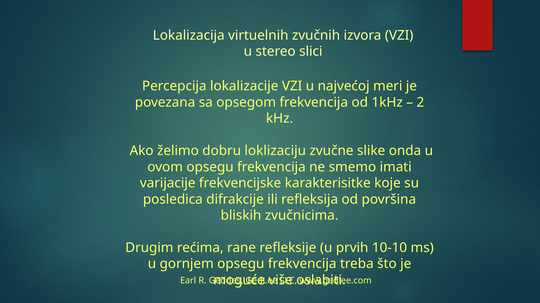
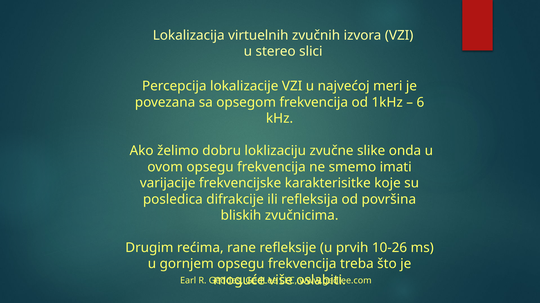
2: 2 -> 6 (420, 103)
10-10: 10-10 -> 10-26 (390, 248)
